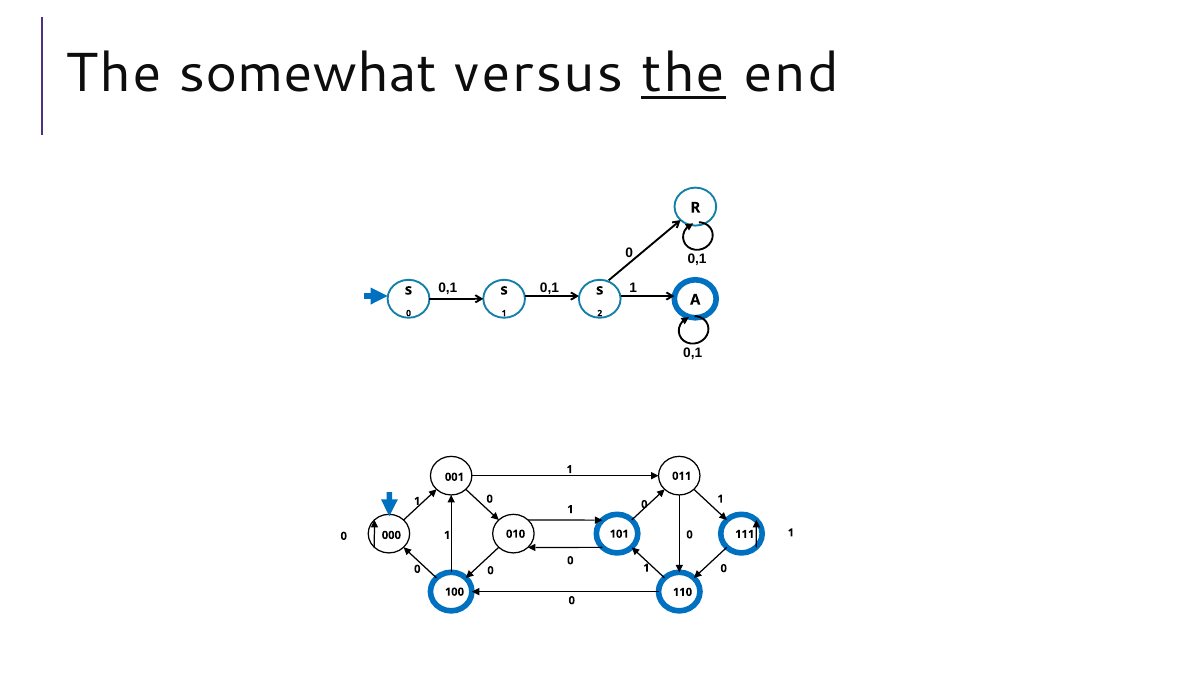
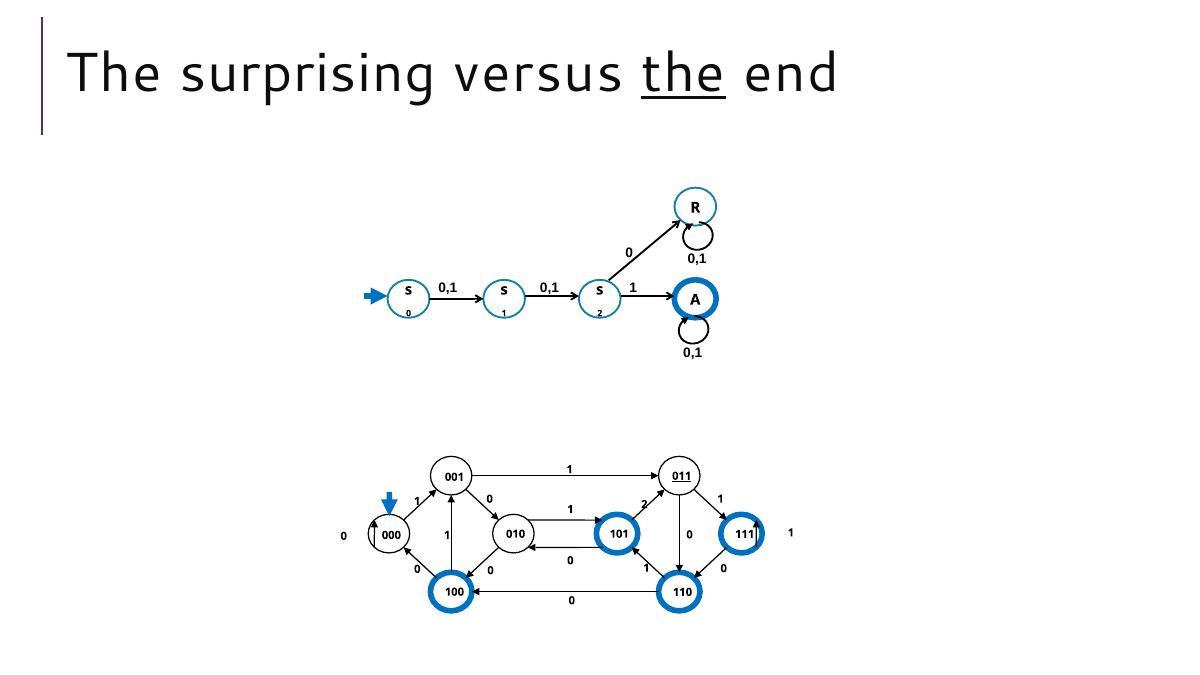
somewhat: somewhat -> surprising (308, 74)
011 underline: none -> present (682, 476)
0: 0 -> 2 (644, 504)
